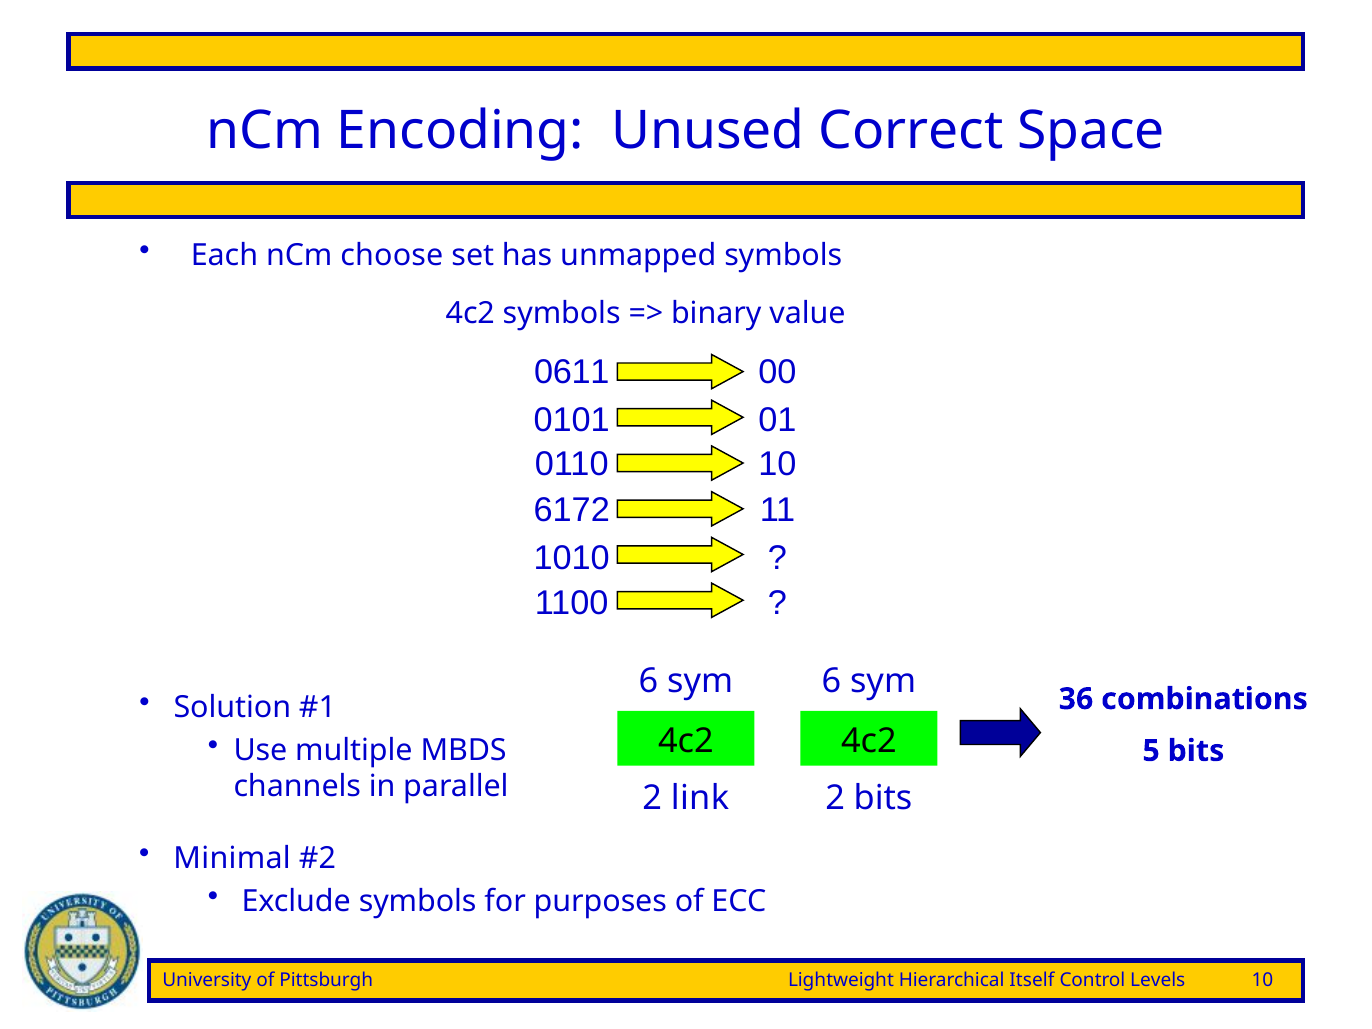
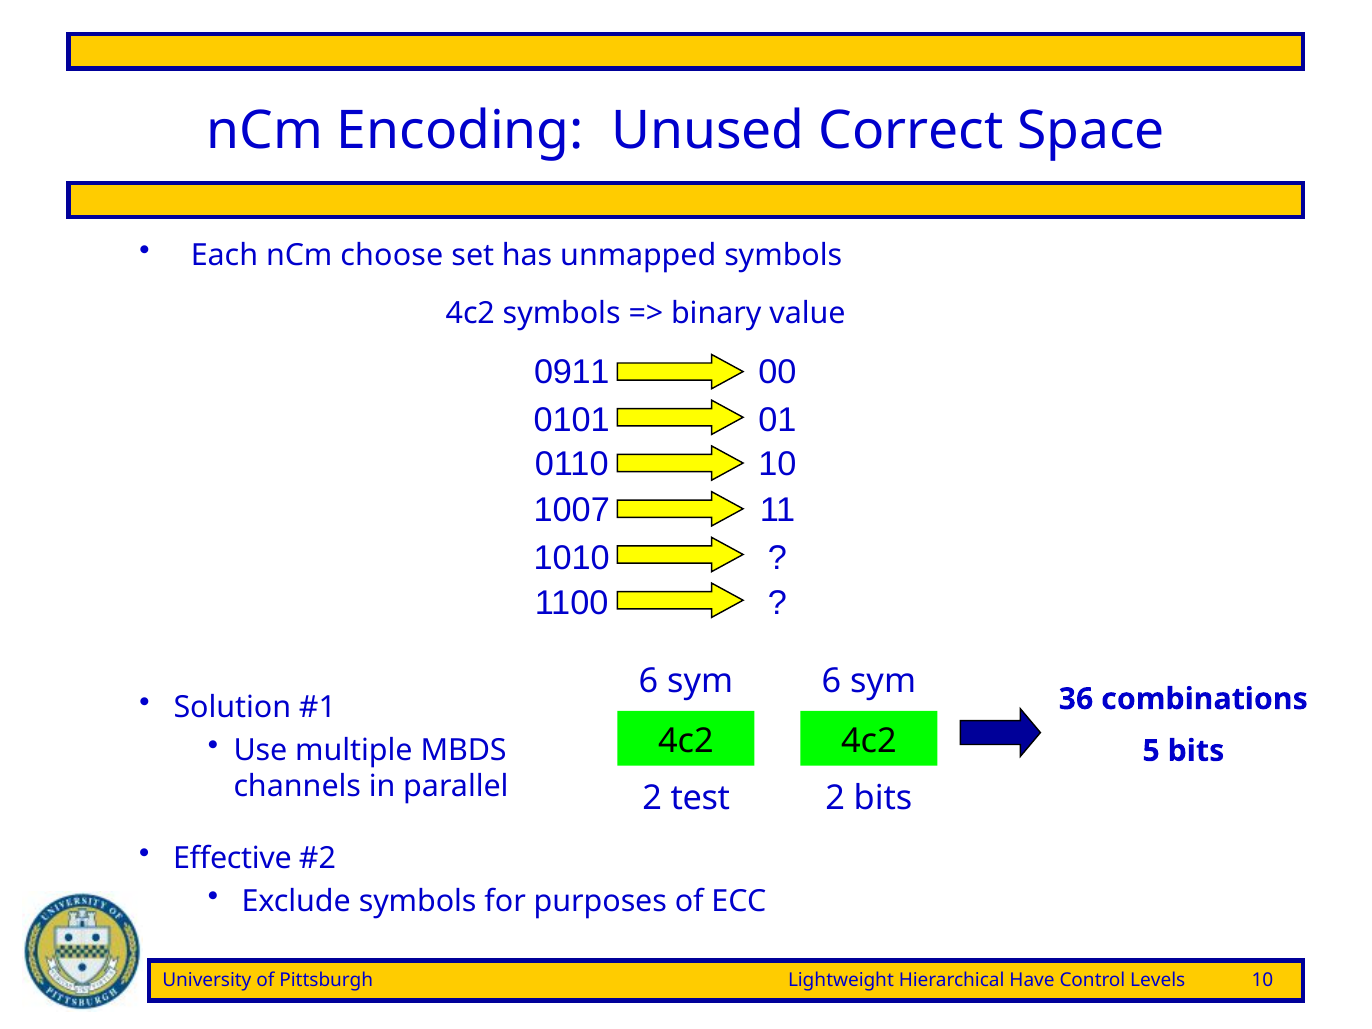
0611: 0611 -> 0911 (572, 373)
6172: 6172 -> 1007 (572, 510)
link: link -> test (700, 798)
Minimal: Minimal -> Effective (232, 859)
Itself: Itself -> Have (1032, 980)
